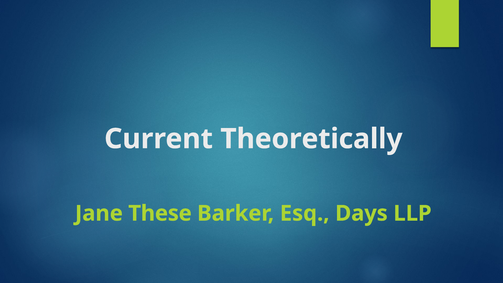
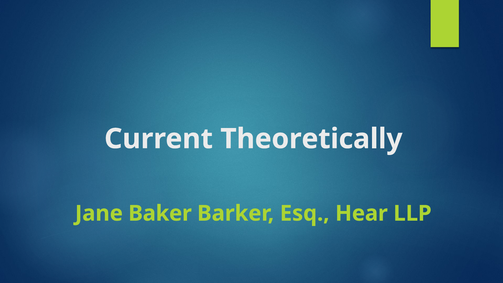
These: These -> Baker (160, 213)
Days: Days -> Hear (361, 213)
